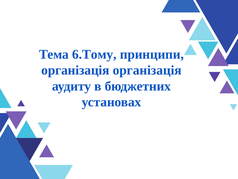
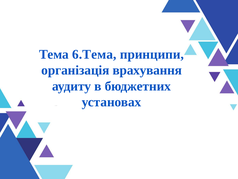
6.Тому: 6.Тому -> 6.Тема (94, 54)
організація організація: організація -> врахування (147, 70)
